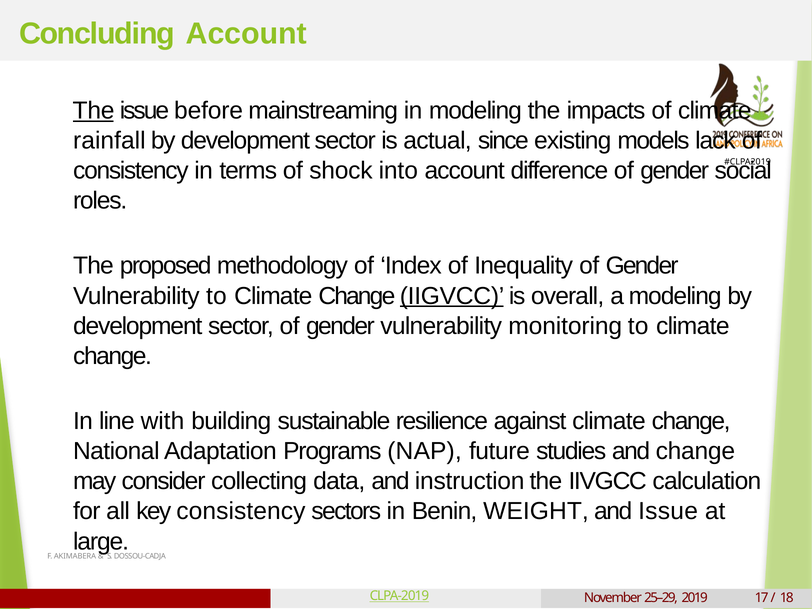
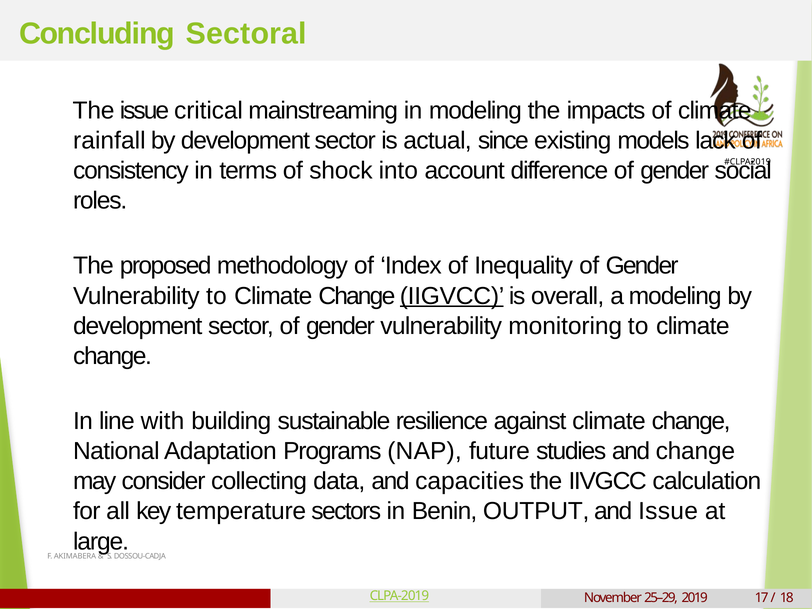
Concluding Account: Account -> Sectoral (246, 34)
The underline: present -> none (94, 111)
before: before -> critical (209, 111)
instruction: instruction -> capacities (470, 482)
key consistency: consistency -> temperature (241, 512)
WEIGHT: WEIGHT -> OUTPUT (536, 512)
